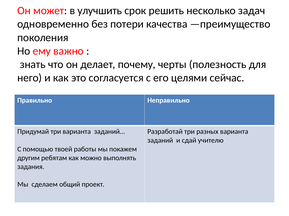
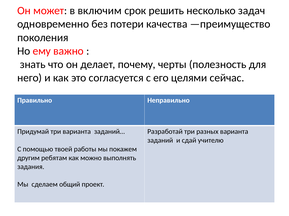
улучшить: улучшить -> включим (100, 11)
